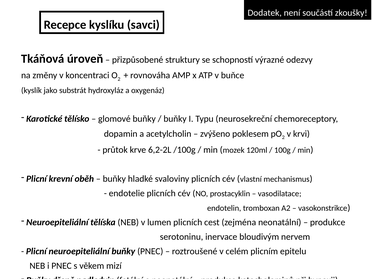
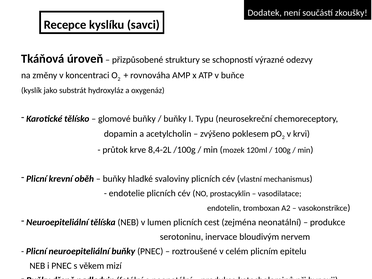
6,2-2L: 6,2-2L -> 8,4-2L (160, 150)
